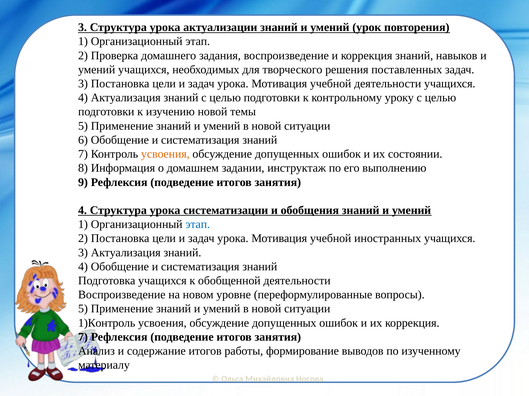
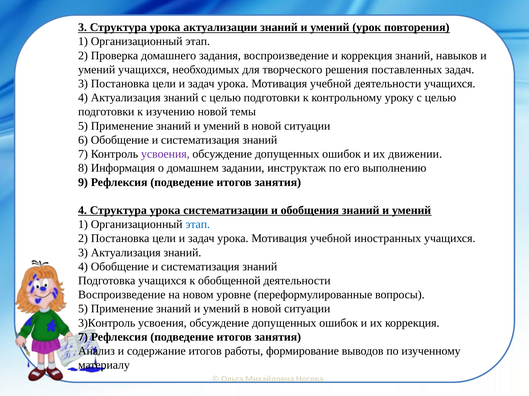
усвоения colour: orange -> purple (165, 154)
состоянии: состоянии -> движении (415, 154)
1)Контроль: 1)Контроль -> 3)Контроль (107, 323)
